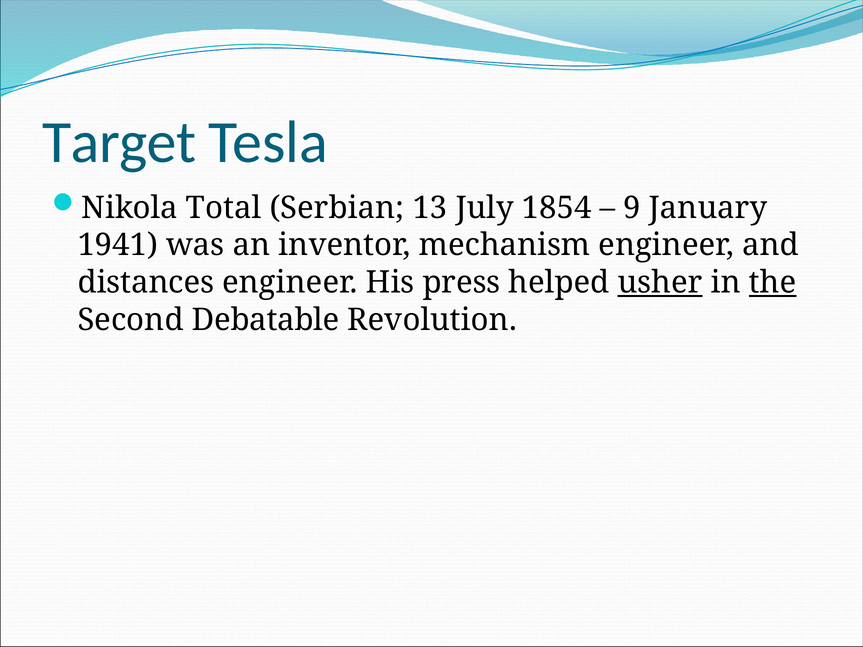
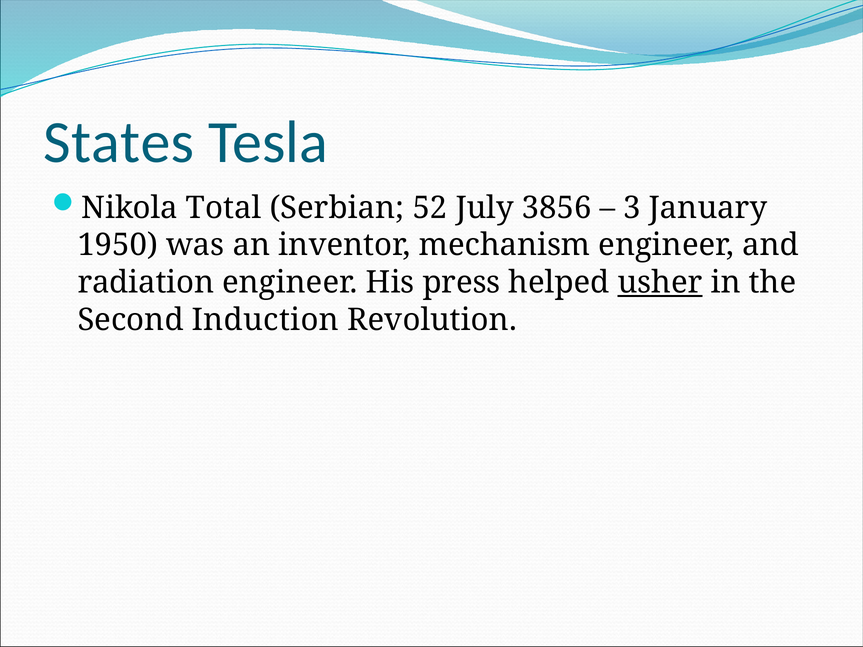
Target: Target -> States (119, 143)
13: 13 -> 52 (430, 208)
1854: 1854 -> 3856 (557, 208)
9: 9 -> 3 (632, 208)
1941: 1941 -> 1950 (118, 245)
distances: distances -> radiation (146, 283)
the underline: present -> none (773, 283)
Debatable: Debatable -> Induction (265, 320)
